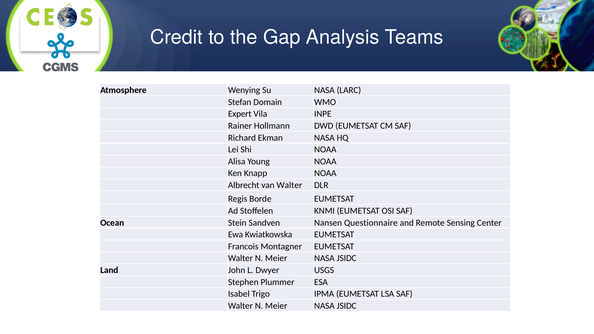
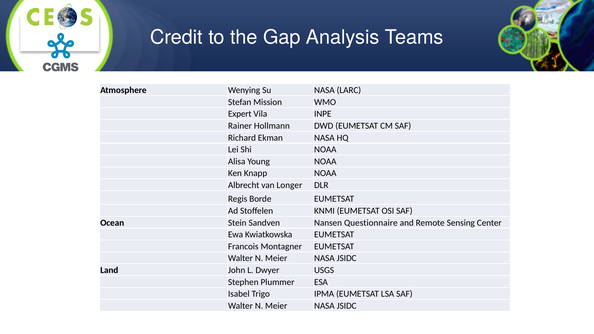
Domain: Domain -> Mission (268, 102)
van Walter: Walter -> Longer (289, 185)
